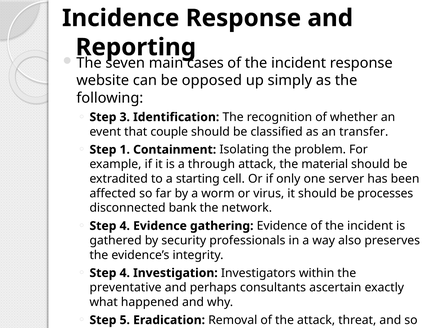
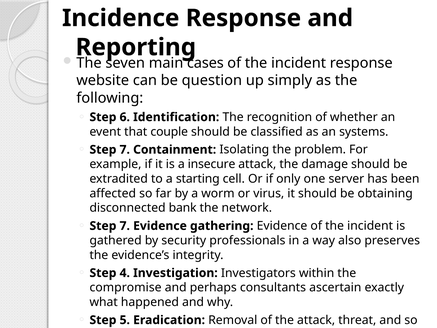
opposed: opposed -> question (212, 80)
3: 3 -> 6 (125, 117)
transfer: transfer -> systems (364, 132)
1: 1 -> 7 (125, 150)
through: through -> insecure (212, 164)
material: material -> damage (325, 164)
processes: processes -> obtaining (385, 193)
4: 4 -> 7 (125, 226)
preventative: preventative -> compromise (126, 287)
